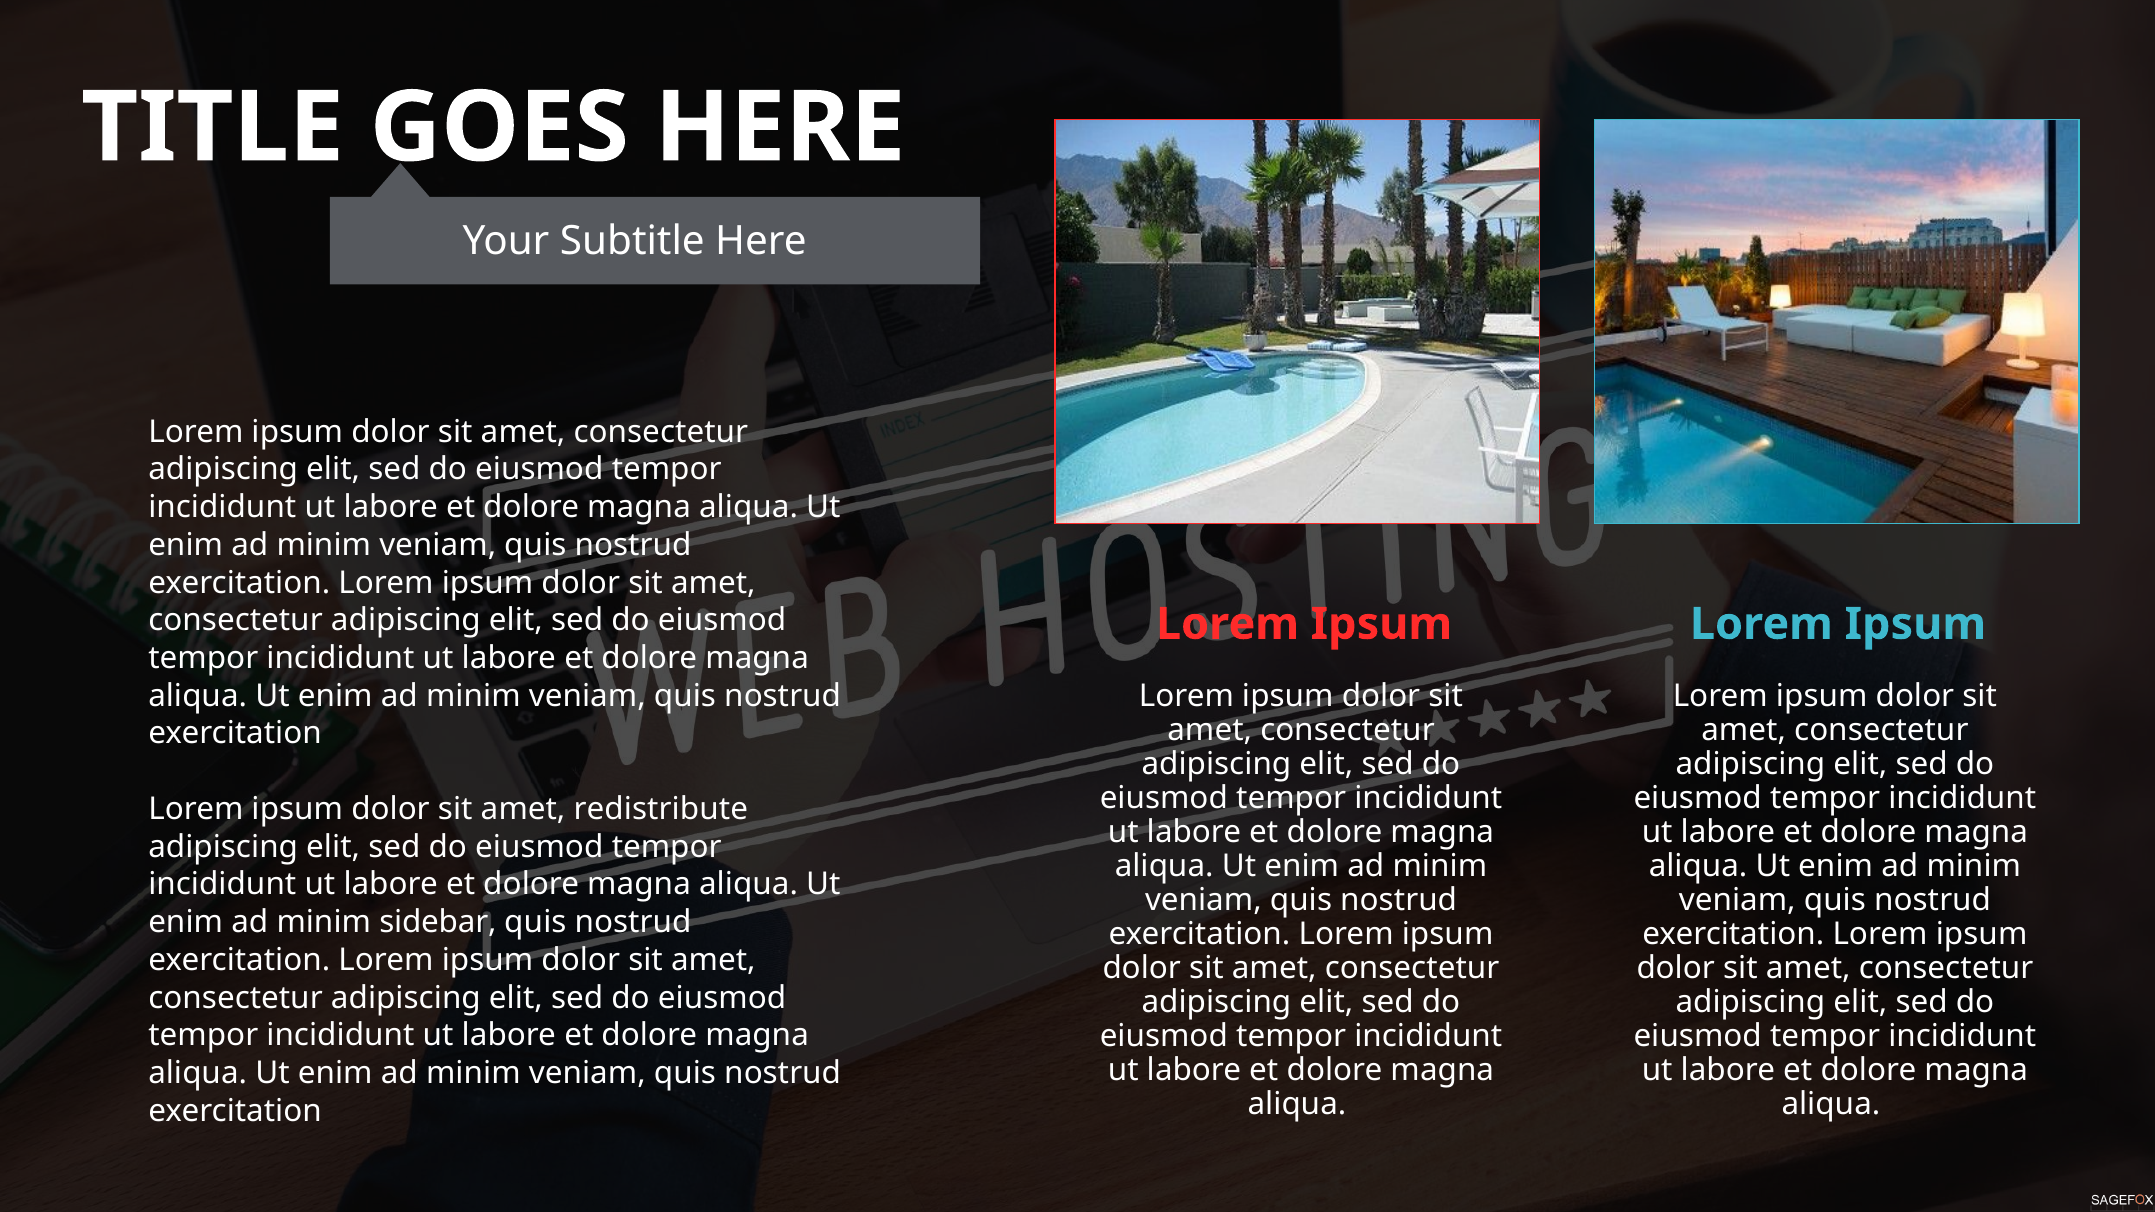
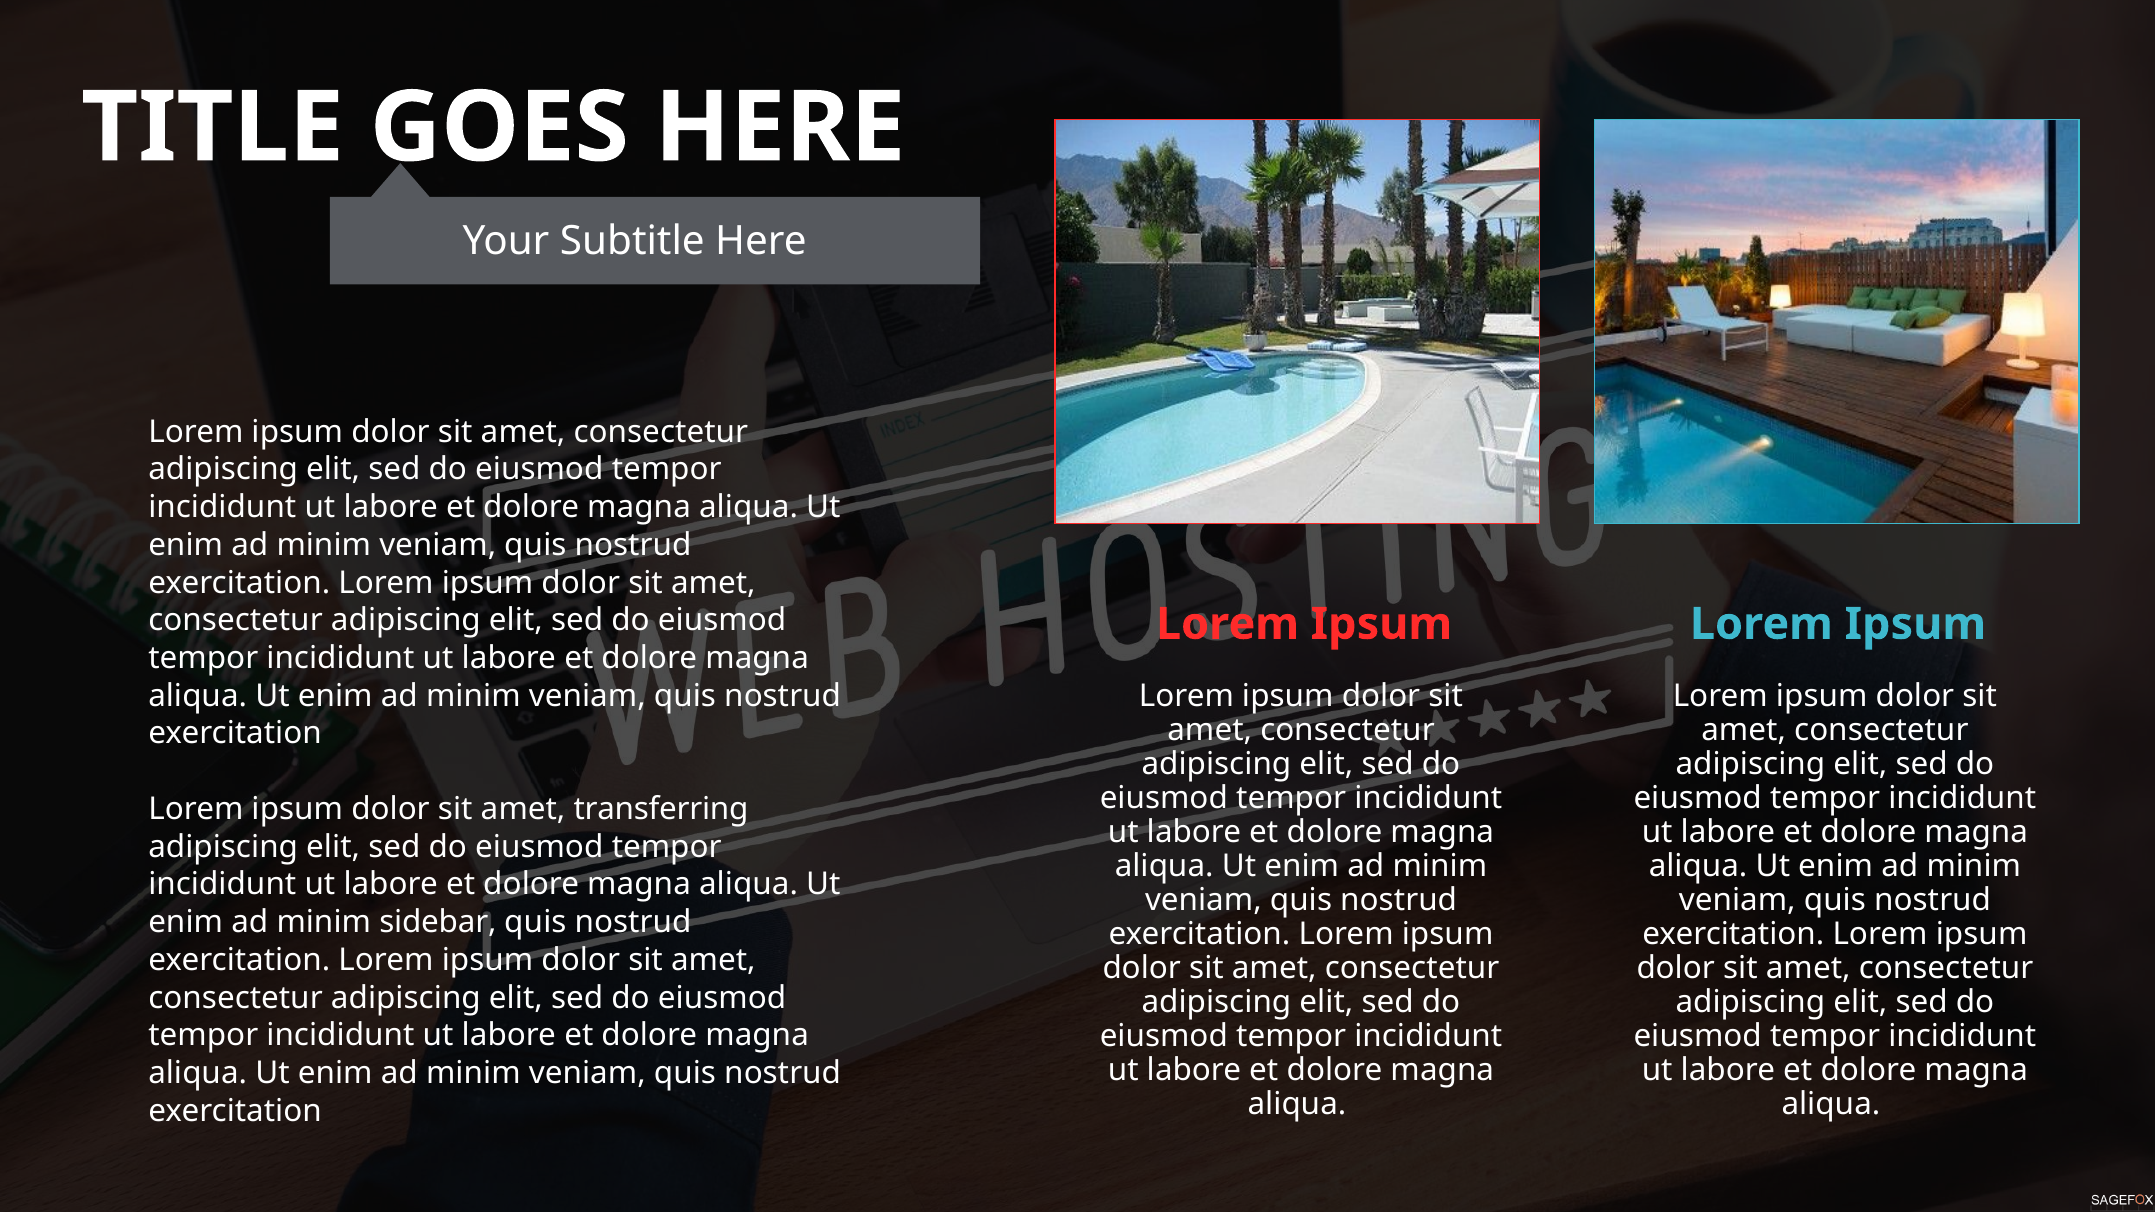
redistribute: redistribute -> transferring (661, 809)
